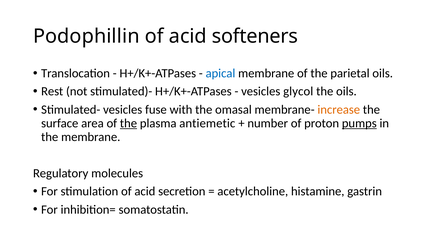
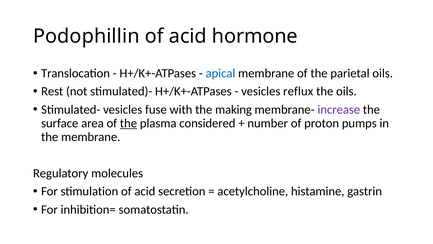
softeners: softeners -> hormone (255, 36)
glycol: glycol -> reflux (298, 91)
omasal: omasal -> making (234, 109)
increase colour: orange -> purple (339, 109)
antiemetic: antiemetic -> considered (207, 123)
pumps underline: present -> none (359, 123)
